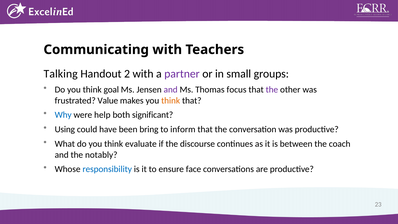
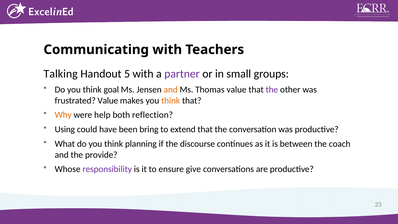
2: 2 -> 5 (127, 74)
and colour: purple -> orange (171, 90)
Thomas focus: focus -> value (237, 90)
Why colour: blue -> orange (63, 115)
significant: significant -> reflection (153, 115)
inform: inform -> extend (183, 129)
evaluate: evaluate -> planning (141, 144)
notably: notably -> provide (101, 155)
responsibility colour: blue -> purple (107, 169)
face: face -> give (193, 169)
